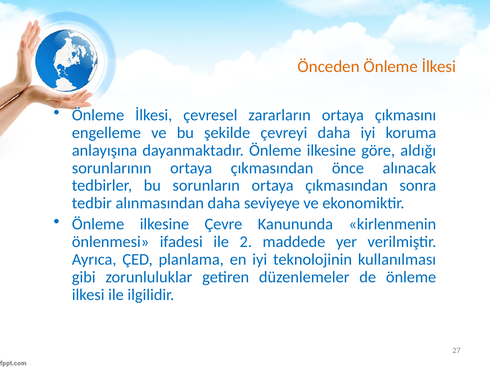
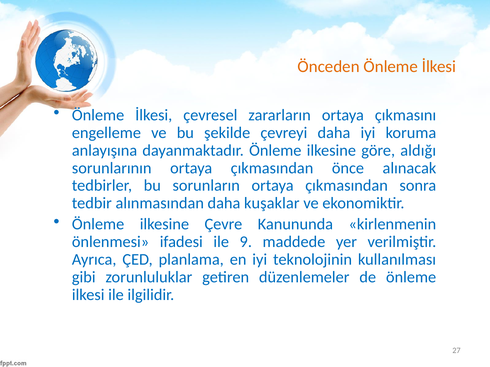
seviyeye: seviyeye -> kuşaklar (272, 203)
2: 2 -> 9 (246, 242)
